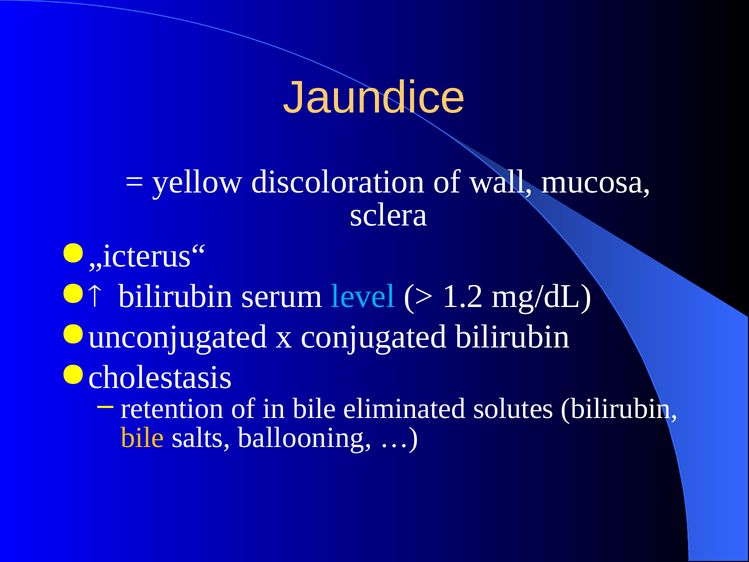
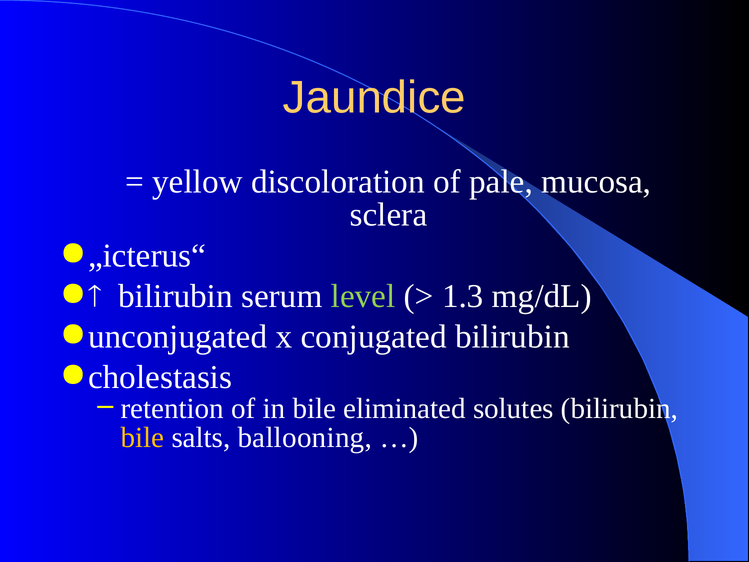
wall: wall -> pale (501, 182)
level colour: light blue -> light green (363, 296)
1.2: 1.2 -> 1.3 (463, 296)
